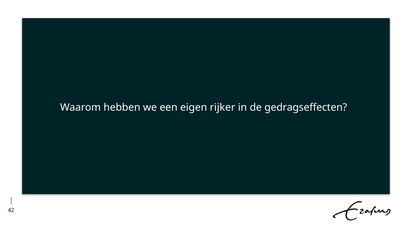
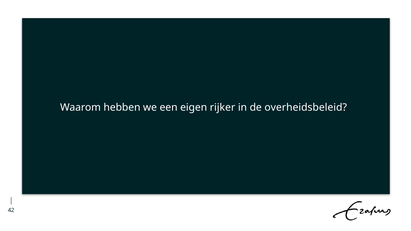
gedragseffecten: gedragseffecten -> overheidsbeleid (306, 107)
